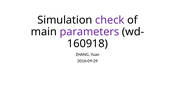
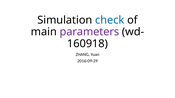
check colour: purple -> blue (110, 20)
